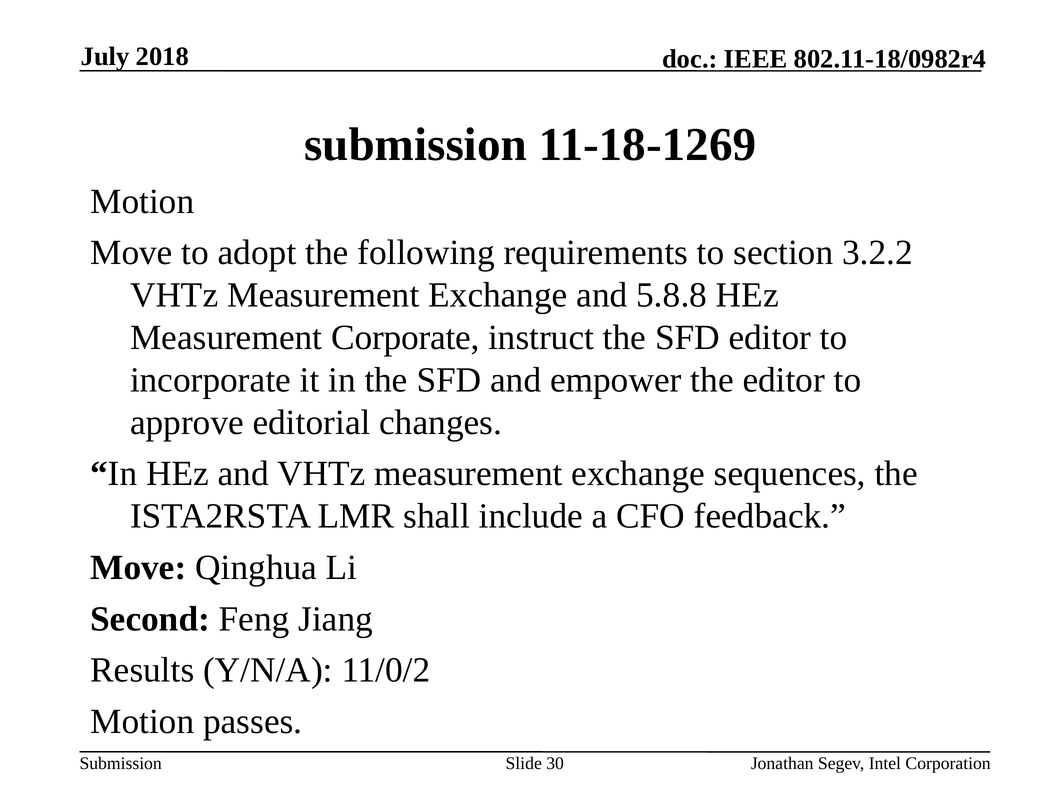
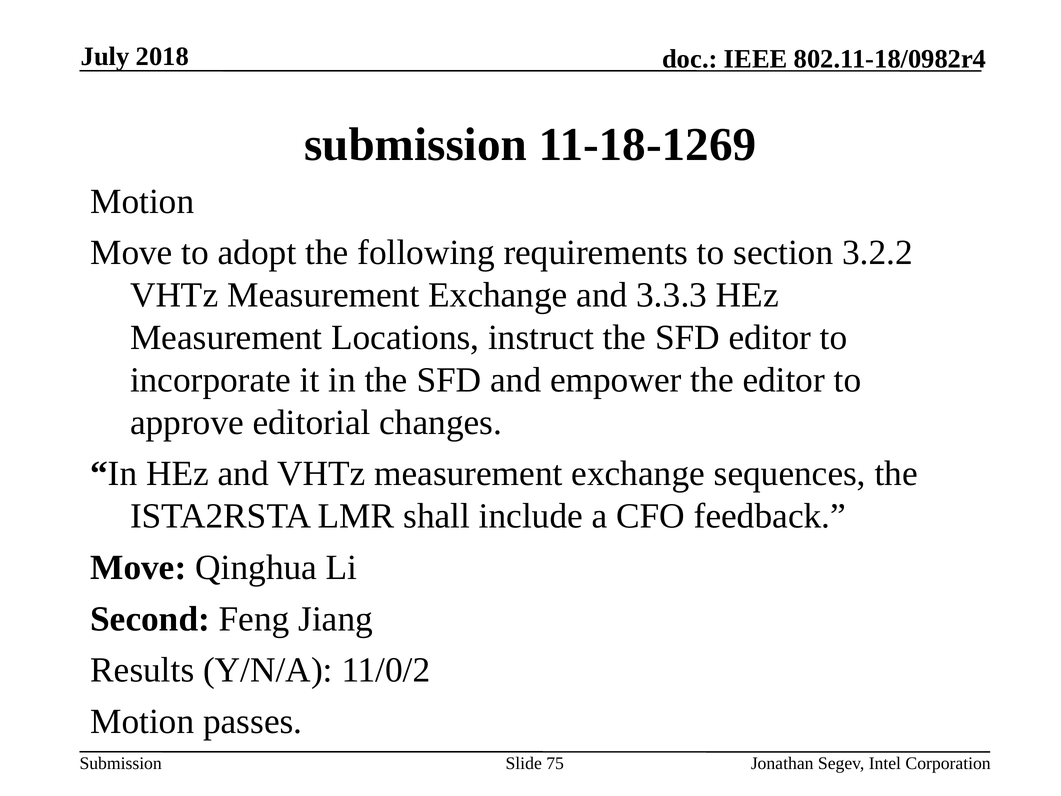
5.8.8: 5.8.8 -> 3.3.3 (672, 295)
Corporate: Corporate -> Locations (405, 337)
30: 30 -> 75 (555, 763)
